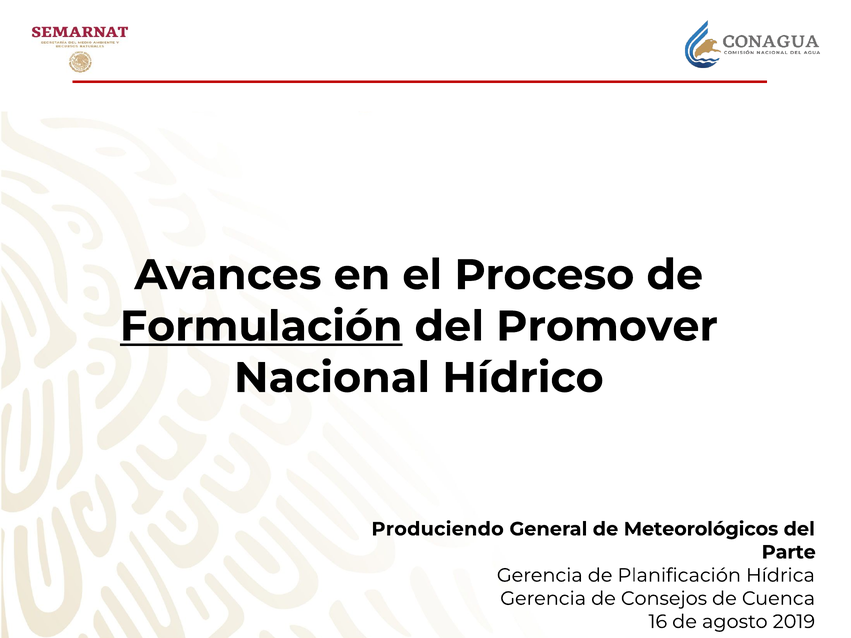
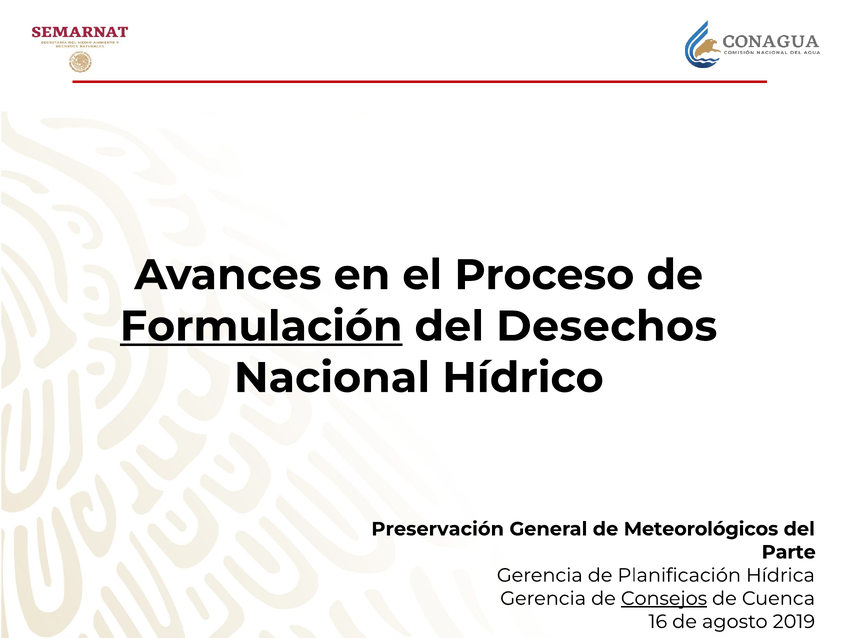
Promover: Promover -> Desechos (607, 327)
Produciendo: Produciendo -> Preservación (438, 529)
Consejos underline: none -> present (664, 599)
